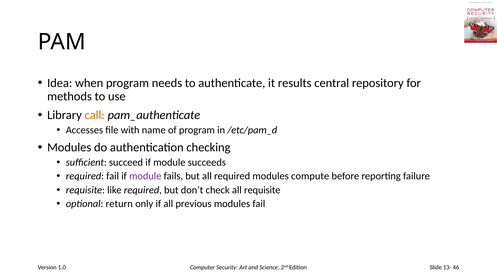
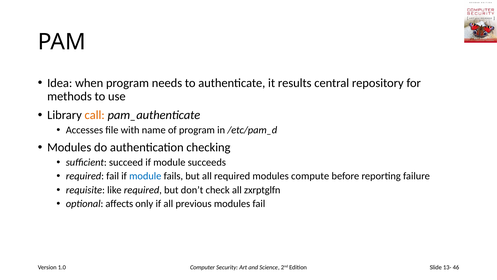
module colour: purple -> blue (145, 176)
all requisite: requisite -> zxrptglfn (262, 190)
return: return -> affects (119, 203)
